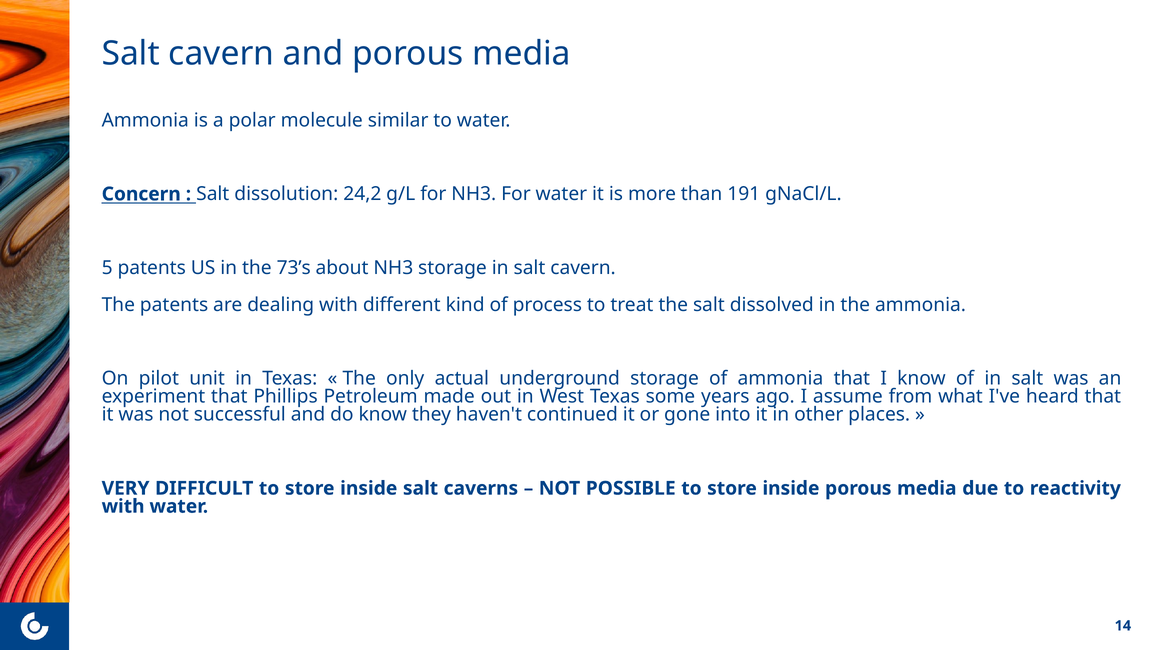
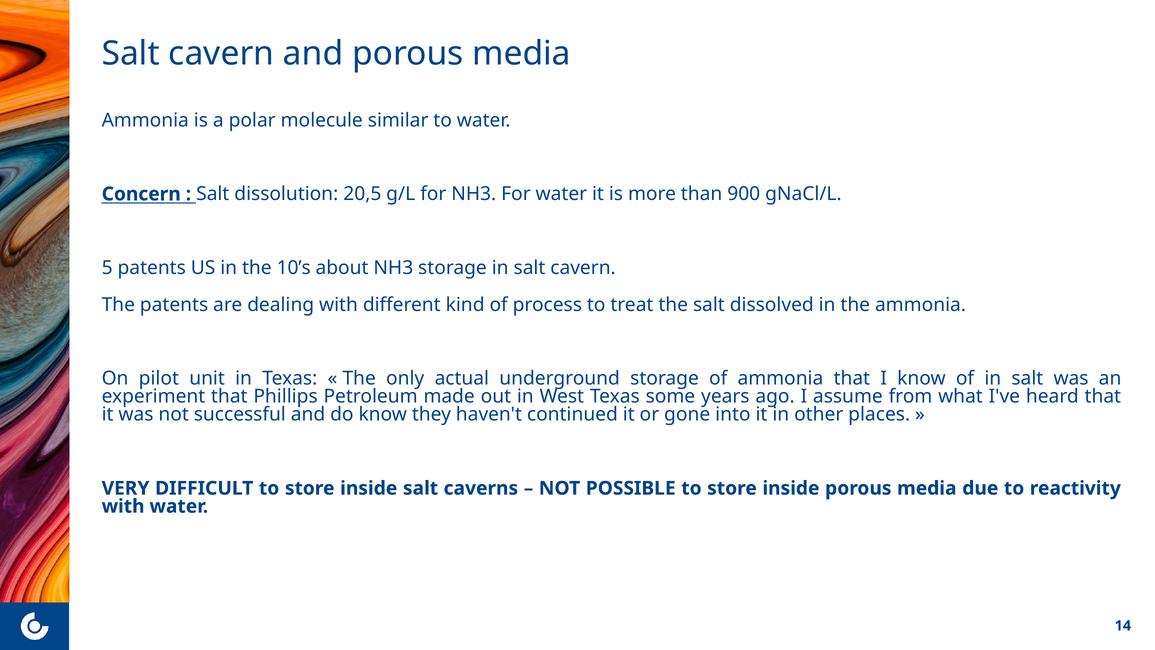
24,2: 24,2 -> 20,5 (362, 194)
191: 191 -> 900 (744, 194)
73’s: 73’s -> 10’s (294, 268)
